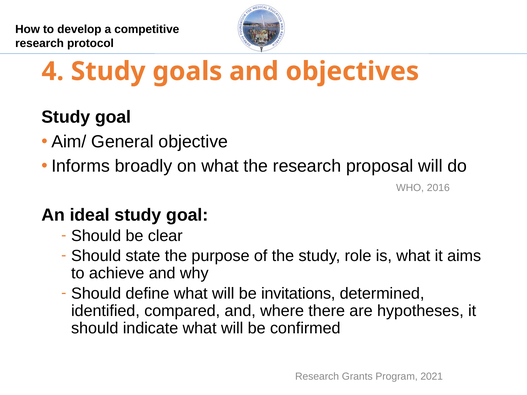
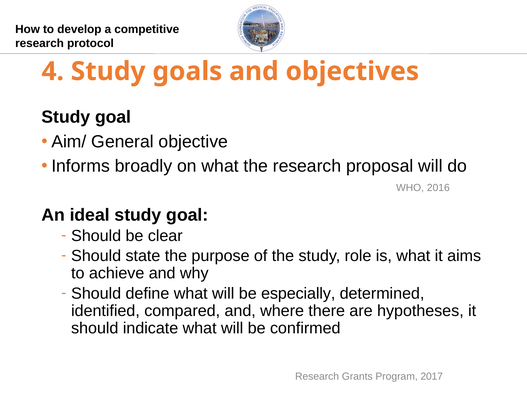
invitations: invitations -> especially (298, 294)
2021: 2021 -> 2017 (432, 377)
